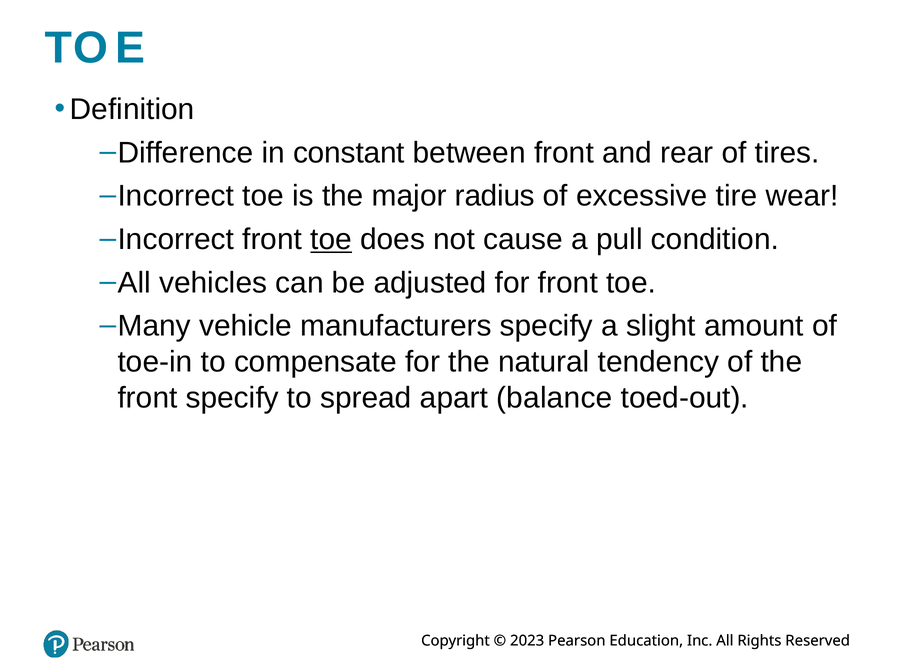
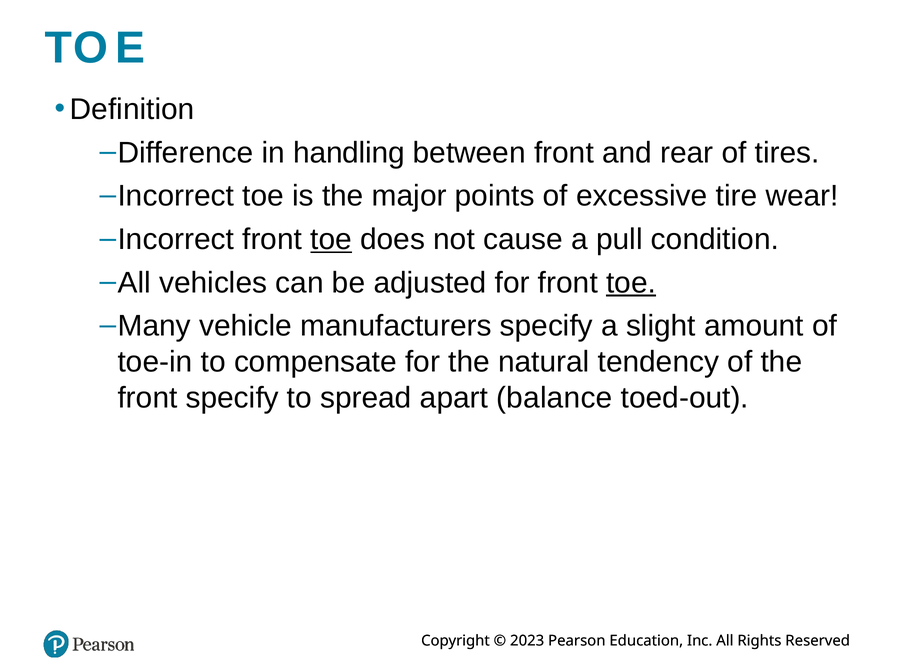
constant: constant -> handling (349, 153)
radius: radius -> points (495, 196)
toe underline: none -> present (631, 283)
